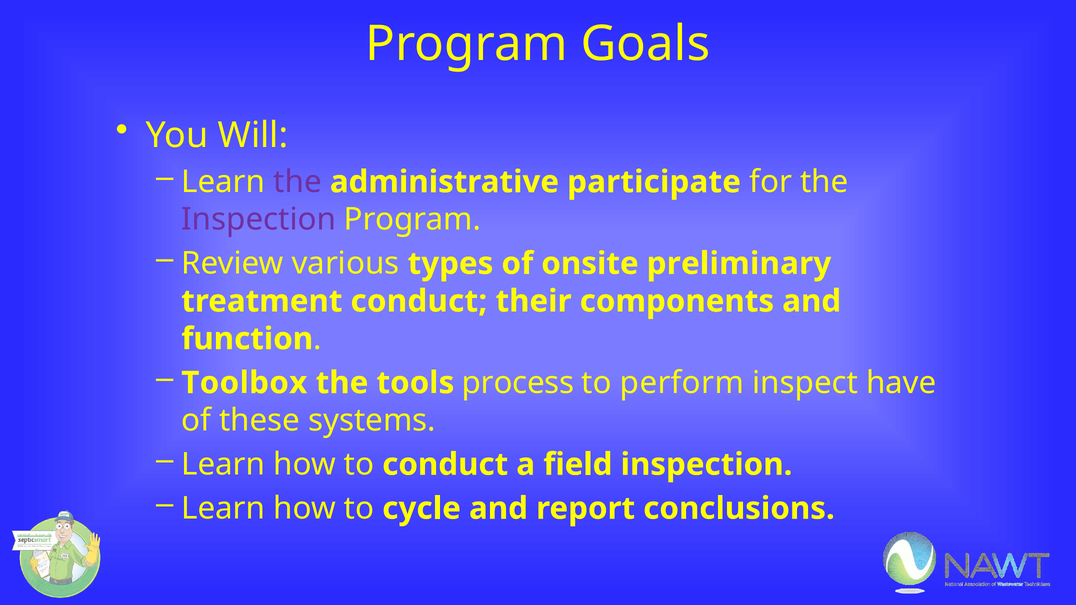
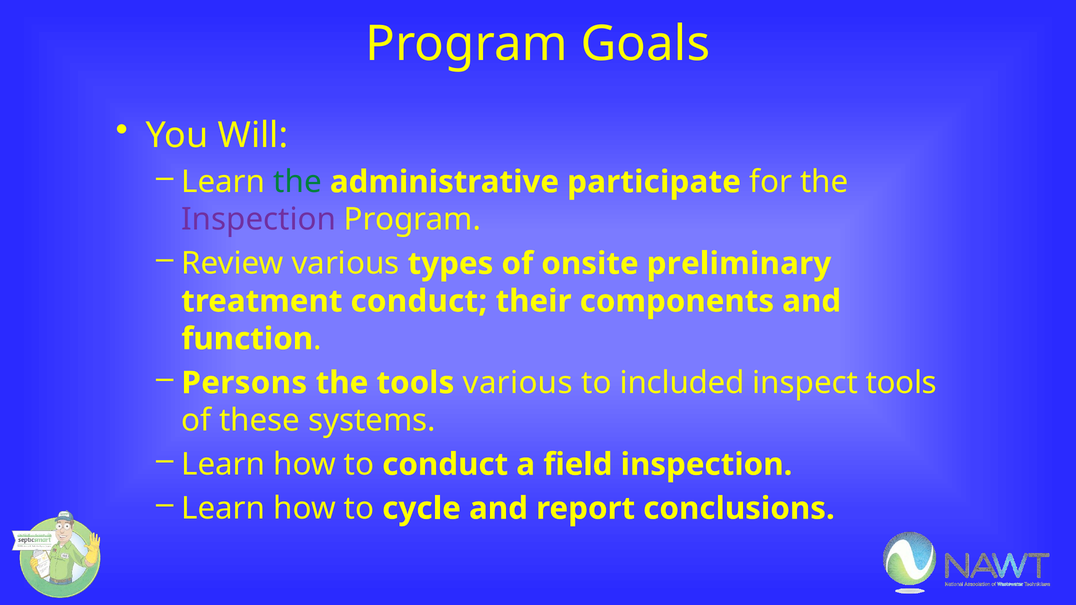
the colour: purple -> green (298, 182)
Toolbox: Toolbox -> Persons (244, 383)
tools process: process -> various (518, 383)
perform: perform -> included (682, 383)
inspect have: have -> tools (901, 383)
